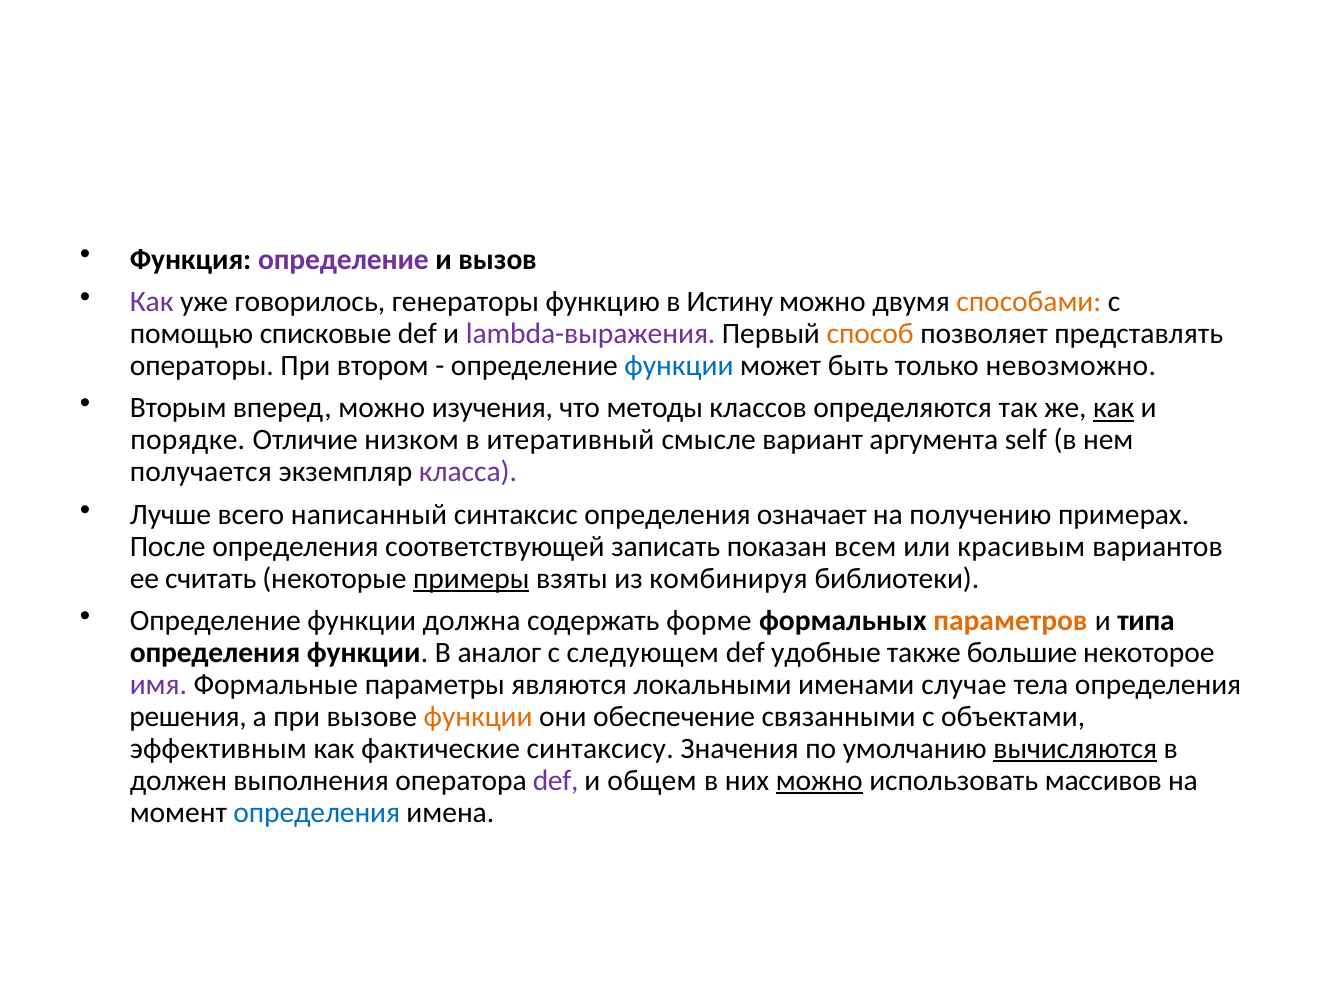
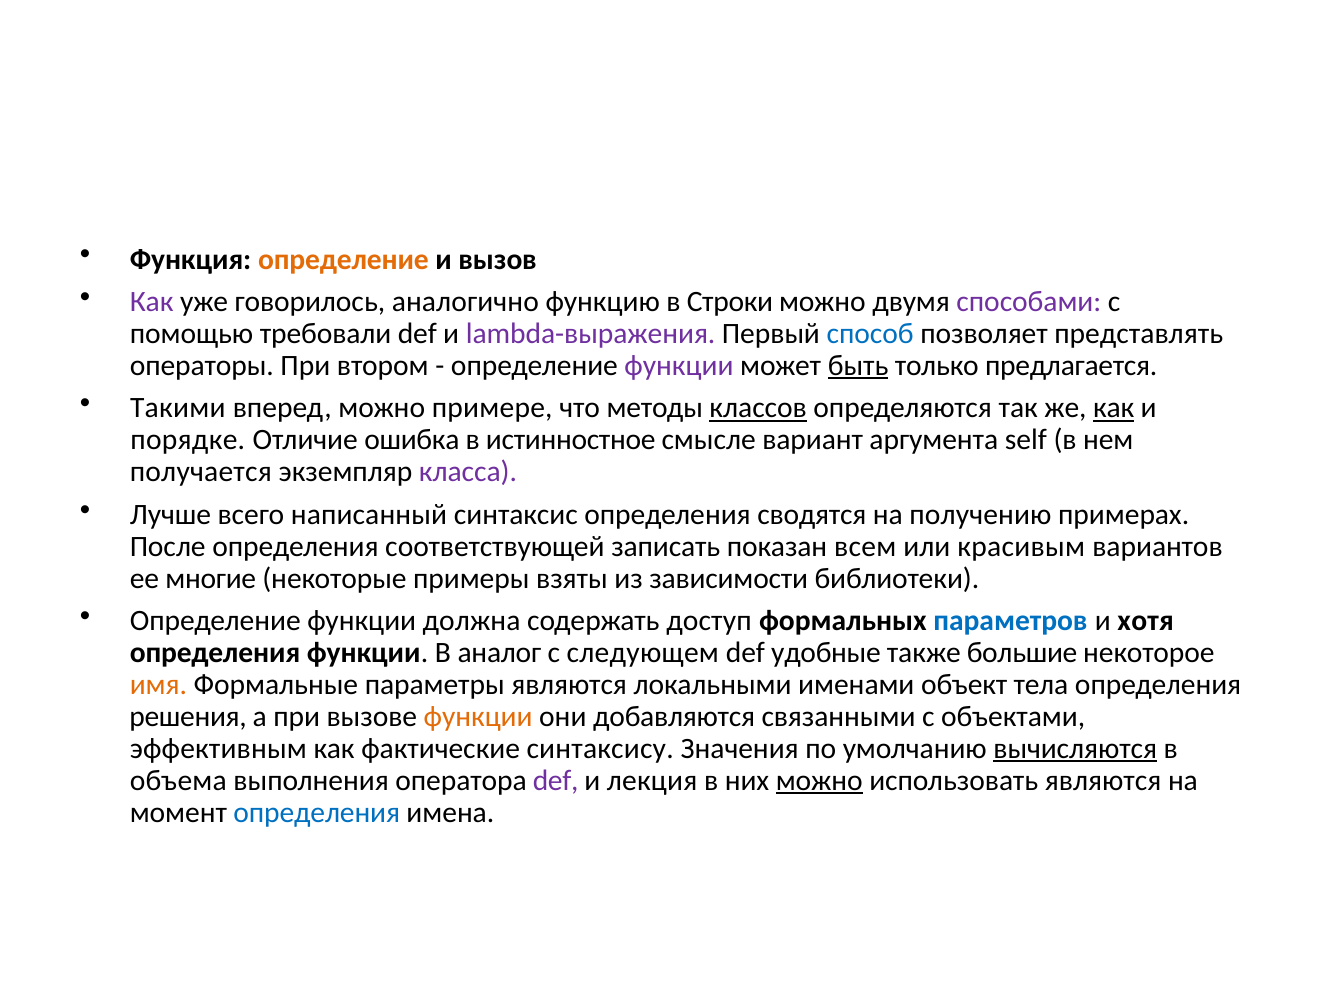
определение colour: purple -> orange (343, 259)
генераторы: генераторы -> аналогично (465, 302)
Истину: Истину -> Строки (730, 302)
способами colour: orange -> purple (1029, 302)
списковые: списковые -> требовали (326, 334)
способ colour: orange -> blue (870, 334)
функции colour: blue -> purple (679, 366)
быть underline: none -> present (858, 366)
невозможно: невозможно -> предлагается (1071, 366)
Вторым: Вторым -> Такими (178, 408)
изучения: изучения -> примере (492, 408)
классов underline: none -> present (758, 408)
низком: низком -> ошибка (412, 440)
итеративный: итеративный -> истинностное (571, 440)
означает: означает -> сводятся (812, 515)
считать: считать -> многие (211, 579)
примеры underline: present -> none (471, 579)
комбинируя: комбинируя -> зависимости (729, 579)
форме: форме -> доступ (709, 621)
параметров colour: orange -> blue (1010, 621)
типа: типа -> хотя (1146, 621)
имя colour: purple -> orange (158, 685)
случае: случае -> объект (964, 685)
обеспечение: обеспечение -> добавляются (674, 717)
должен: должен -> объема (178, 781)
общем: общем -> лекция (652, 781)
использовать массивов: массивов -> являются (1103, 781)
